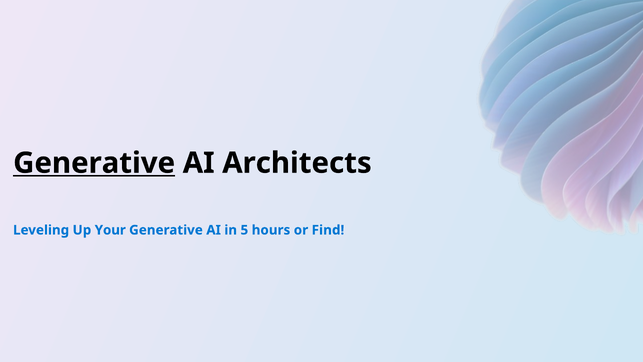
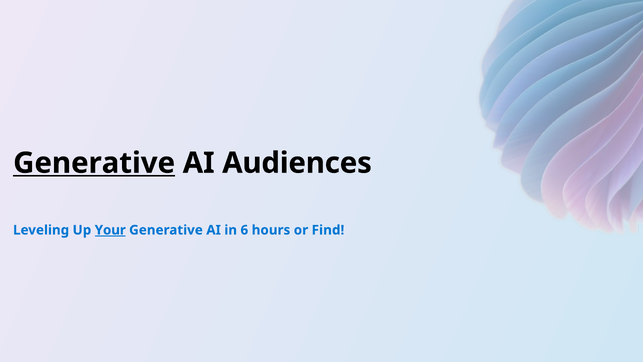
Architects: Architects -> Audiences (297, 163)
Your underline: none -> present (110, 230)
5: 5 -> 6 (244, 230)
